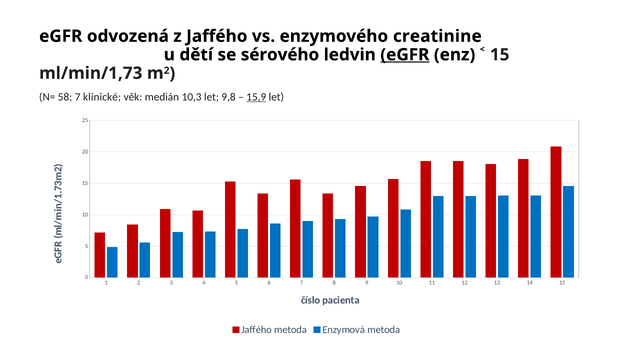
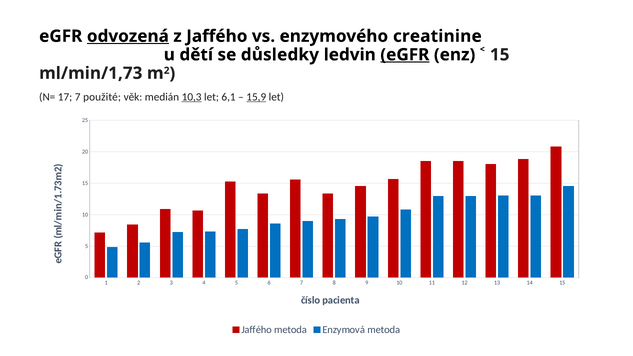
odvozená underline: none -> present (128, 36)
sérového: sérového -> důsledky (280, 55)
58: 58 -> 17 (65, 97)
klinické: klinické -> použité (102, 97)
10,3 underline: none -> present (192, 97)
9,8: 9,8 -> 6,1 (229, 97)
